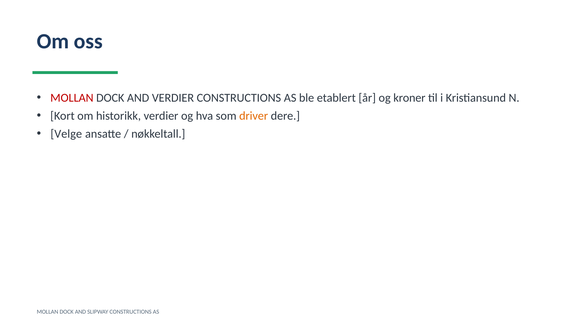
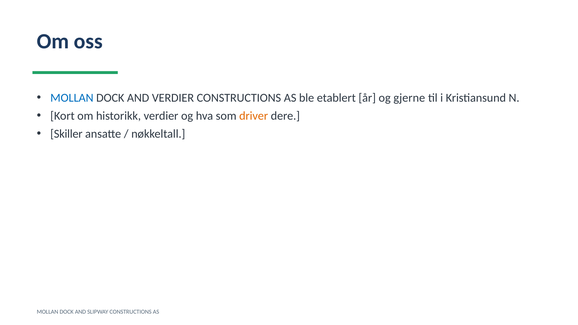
MOLLAN colour: red -> blue (72, 98)
kroner: kroner -> gjerne (409, 98)
Velge: Velge -> Skiller (66, 134)
